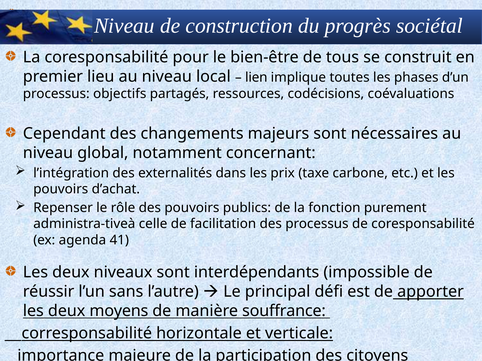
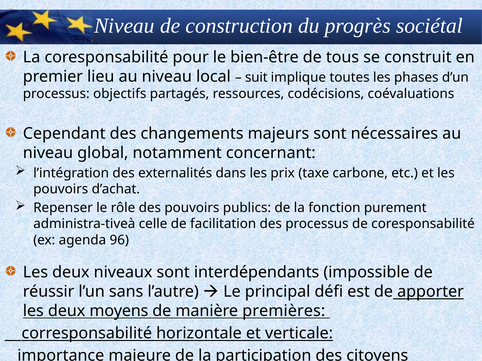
lien: lien -> suit (256, 77)
41: 41 -> 96 (119, 240)
souffrance: souffrance -> premières (284, 311)
